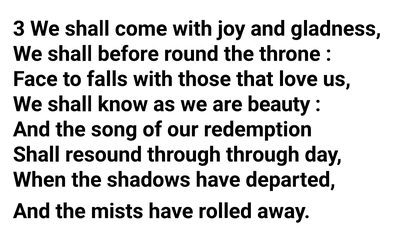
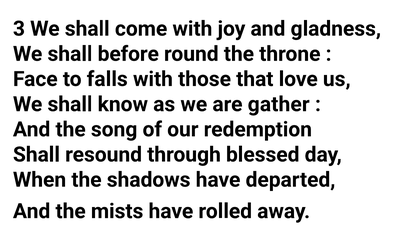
beauty: beauty -> gather (279, 104)
through through: through -> blessed (263, 155)
